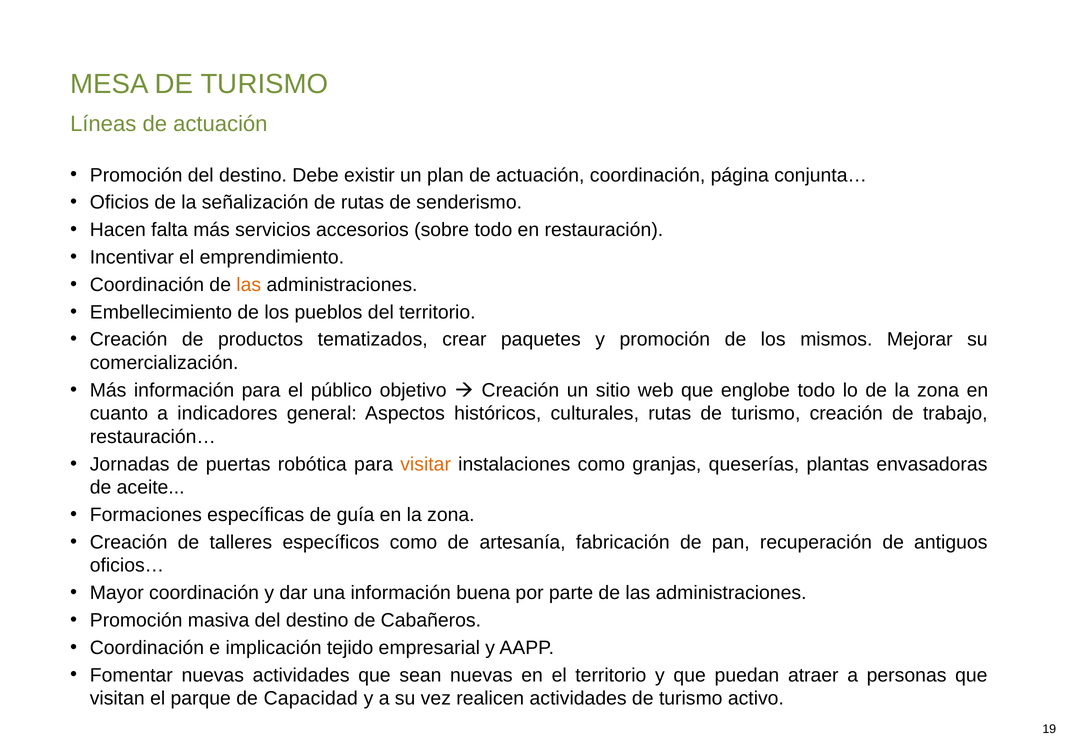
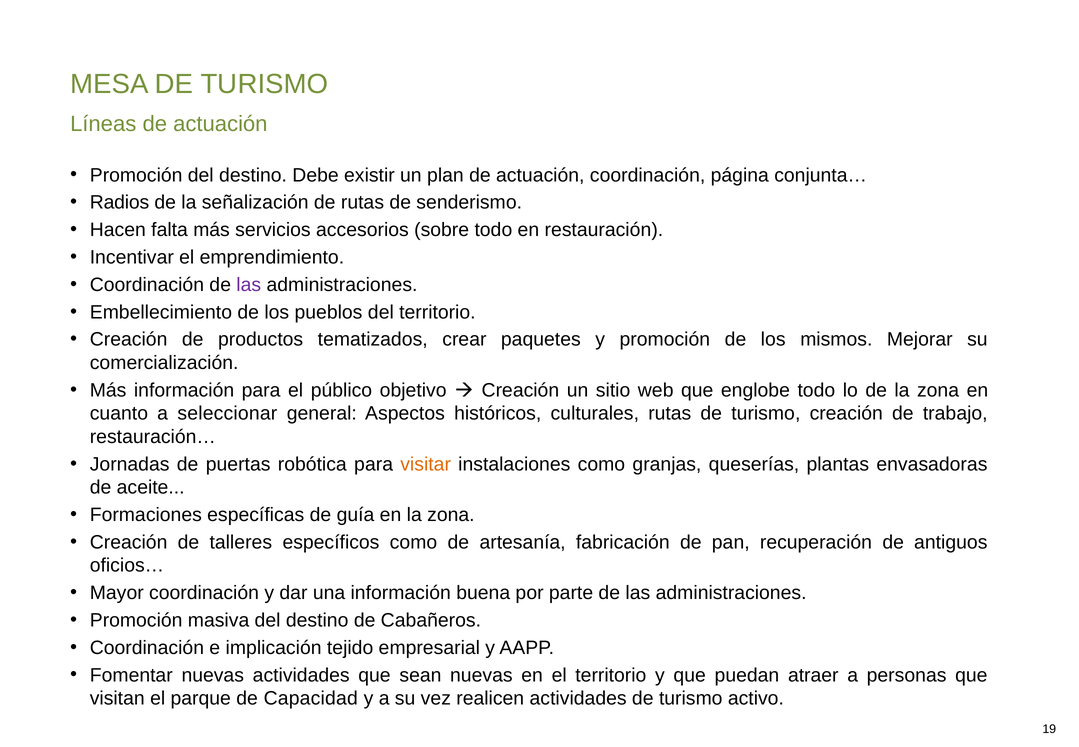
Oficios: Oficios -> Radios (120, 203)
las colour: orange -> purple (249, 285)
indicadores: indicadores -> seleccionar (227, 413)
